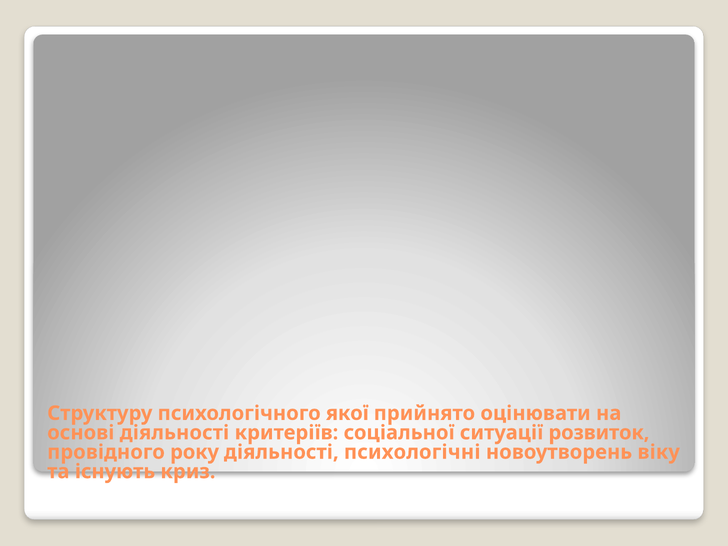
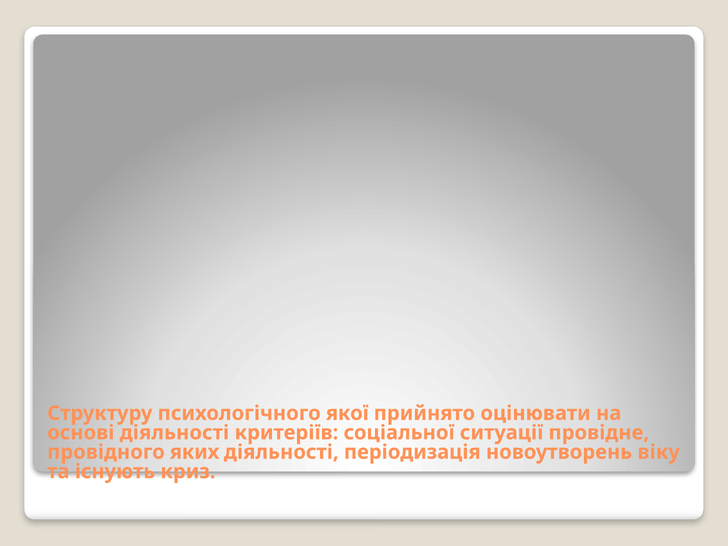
розвиток: розвиток -> провідне (599, 433)
року: року -> яких (195, 452)
психологічні: психологічні -> періодизація (412, 452)
